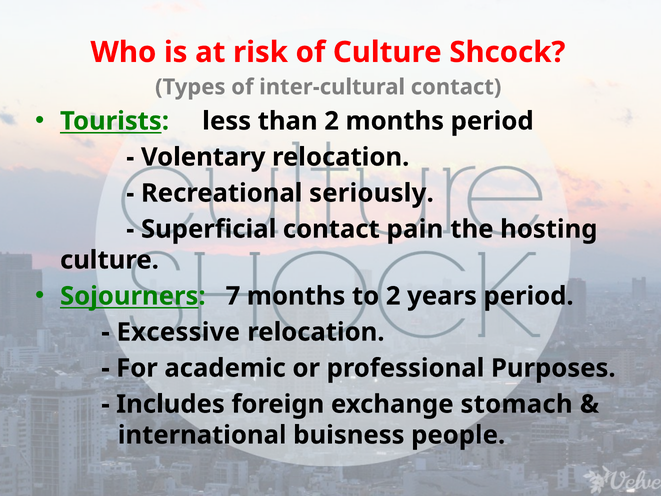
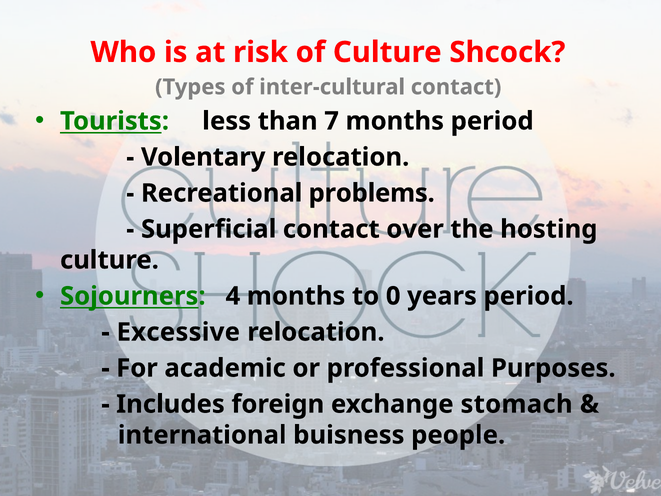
than 2: 2 -> 7 (332, 121)
seriously: seriously -> problems (372, 193)
pain: pain -> over (415, 229)
7: 7 -> 4 (233, 296)
to 2: 2 -> 0 (393, 296)
